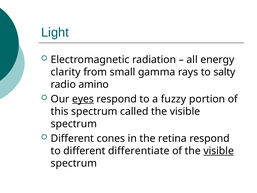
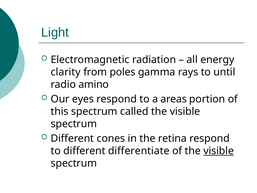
small: small -> poles (123, 72)
salty: salty -> until (224, 72)
eyes underline: present -> none (83, 99)
fuzzy: fuzzy -> areas (174, 99)
